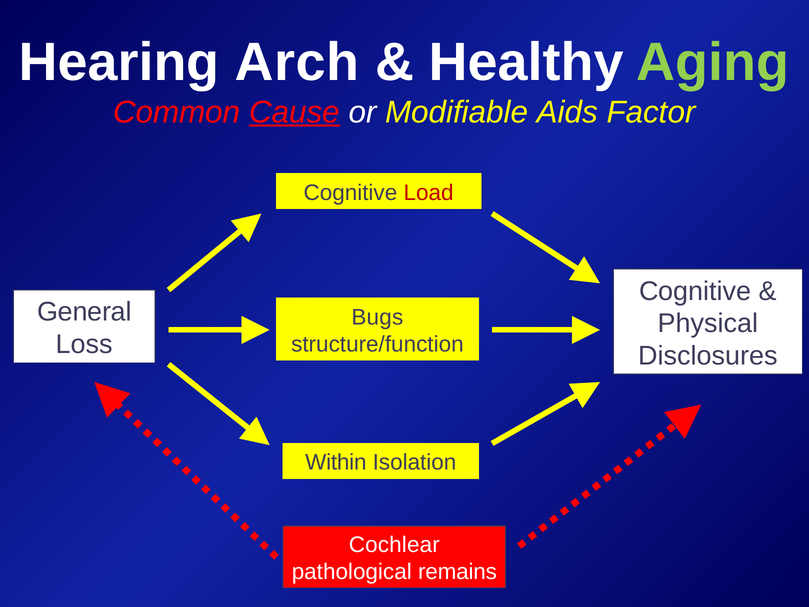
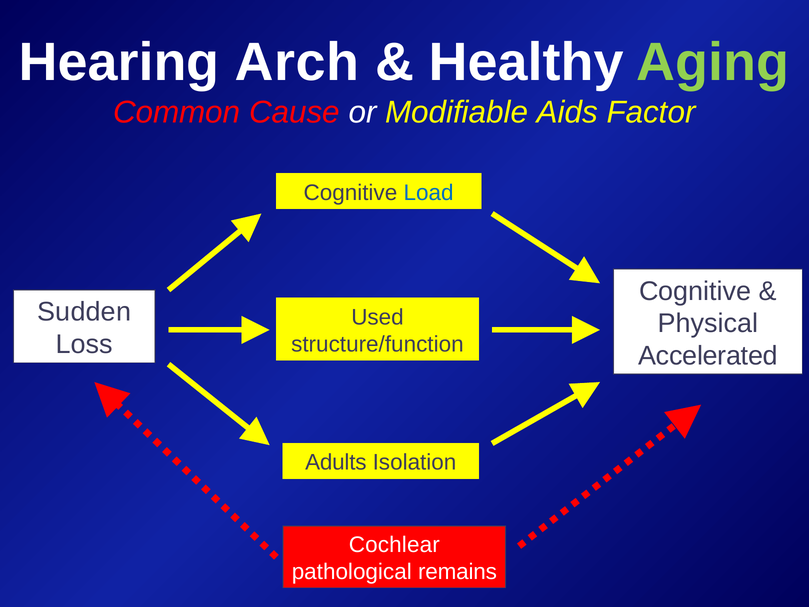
Cause underline: present -> none (294, 112)
Load colour: red -> blue (429, 193)
General: General -> Sudden (84, 312)
Bugs: Bugs -> Used (377, 317)
Disclosures: Disclosures -> Accelerated (708, 356)
Within: Within -> Adults (336, 462)
